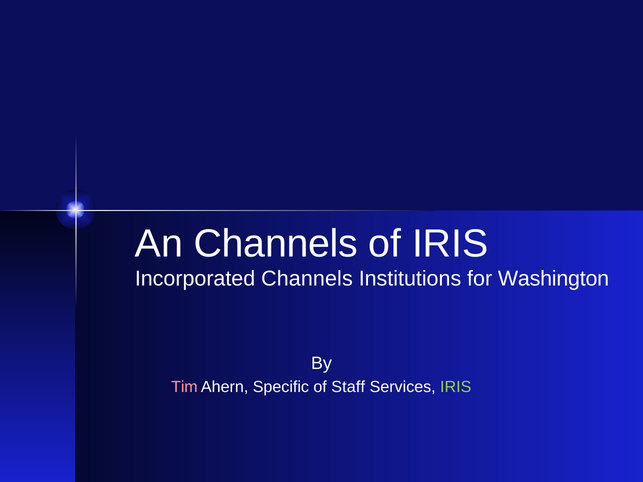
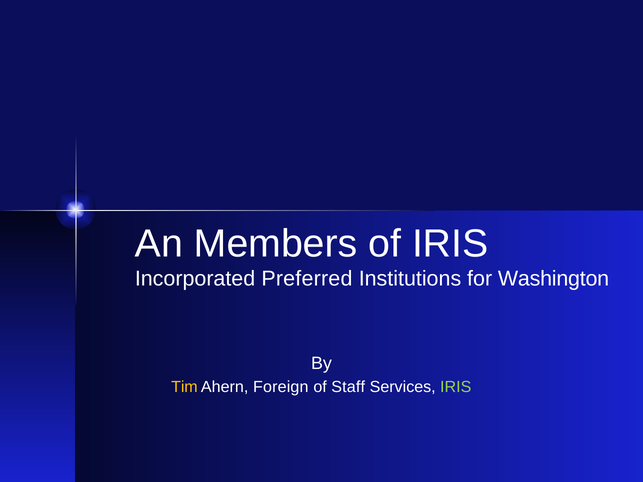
An Channels: Channels -> Members (276, 244)
Incorporated Channels: Channels -> Preferred (307, 279)
Tim colour: pink -> yellow (184, 387)
Specific: Specific -> Foreign (281, 387)
